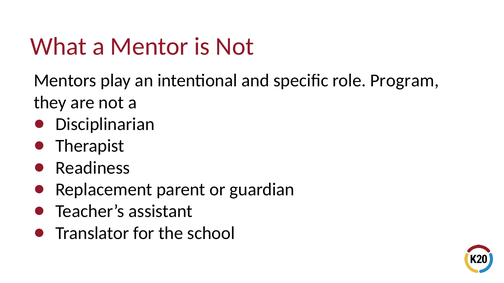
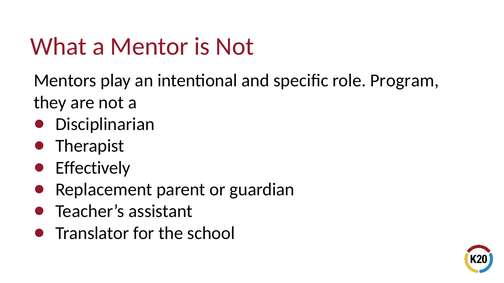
Readiness: Readiness -> Effectively (93, 168)
